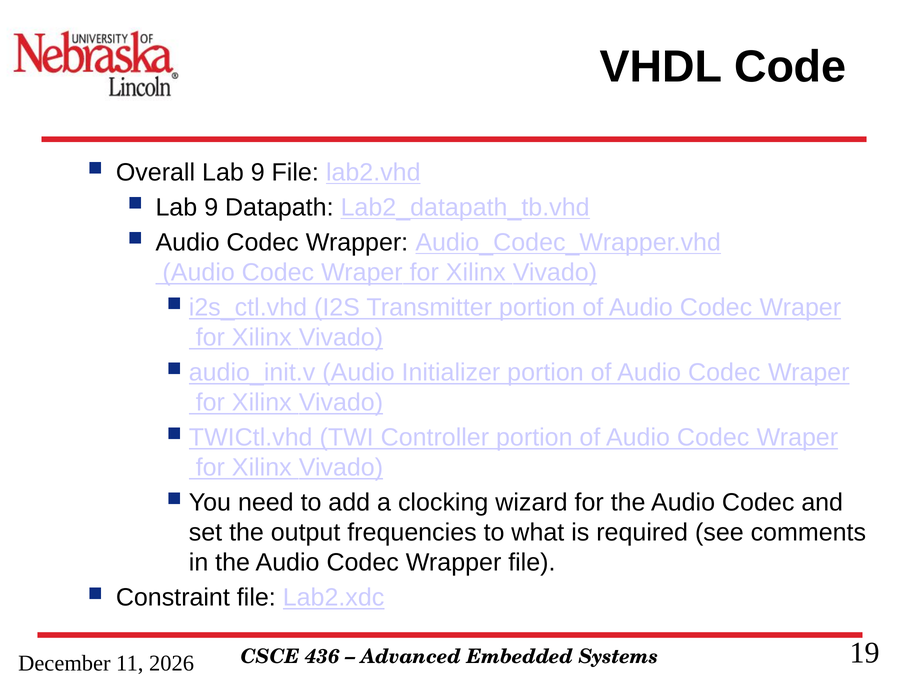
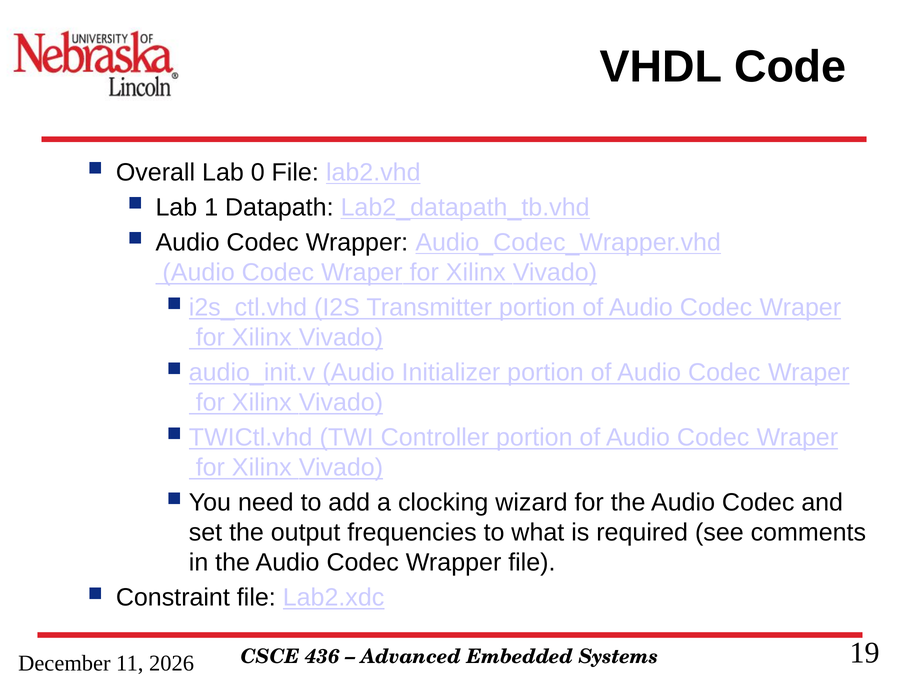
Overall Lab 9: 9 -> 0 (258, 173)
9: 9 -> 1 (211, 208)
